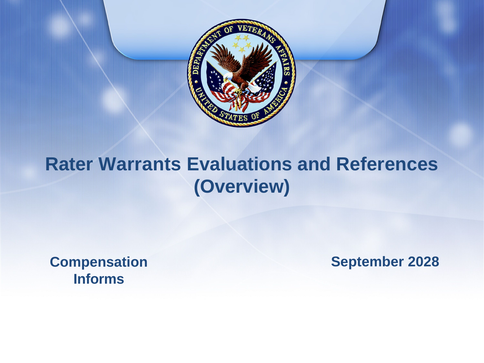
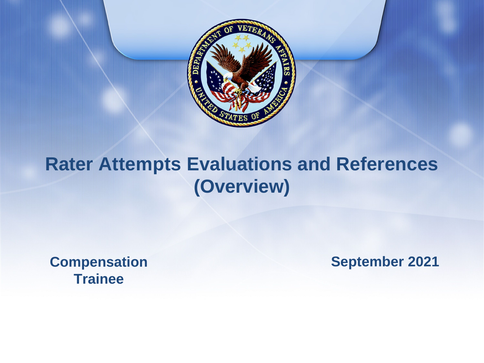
Warrants: Warrants -> Attempts (140, 164)
2028: 2028 -> 2021 (424, 262)
Informs: Informs -> Trainee (99, 279)
